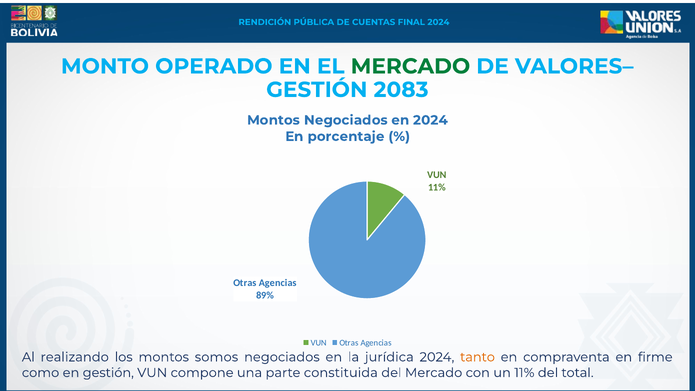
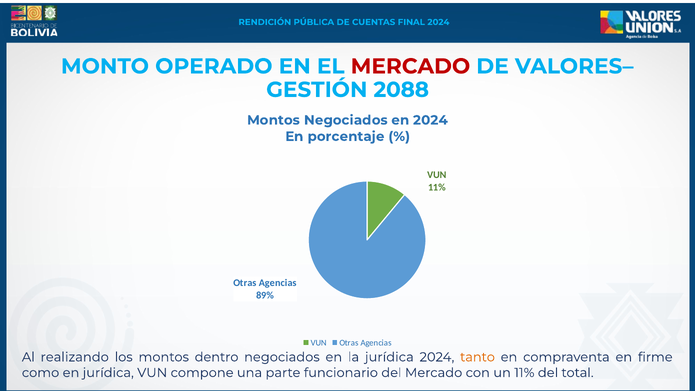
MERCADO colour: green -> red (410, 66)
2083: 2083 -> 2088 (401, 90)
somos: somos -> dentro (217, 357)
en gestión: gestión -> jurídica (108, 373)
constituida: constituida -> funcionario (341, 373)
